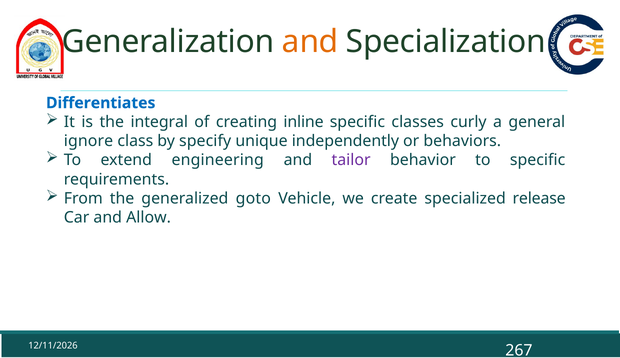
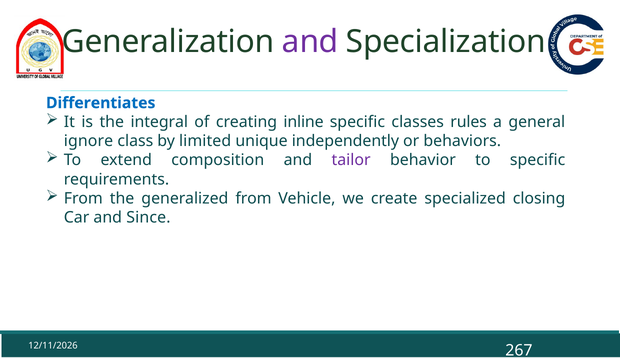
and colour: orange -> purple (310, 42)
curly: curly -> rules (469, 122)
specify: specify -> limited (205, 141)
engineering: engineering -> composition (218, 160)
generalized goto: goto -> from (253, 198)
release: release -> closing (539, 198)
Allow: Allow -> Since (148, 217)
